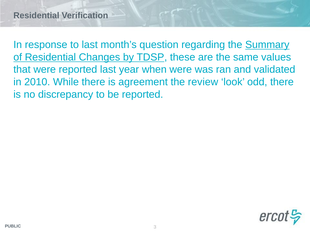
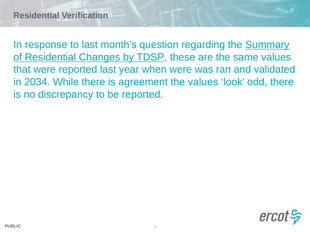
2010: 2010 -> 2034 (37, 82)
the review: review -> values (203, 82)
